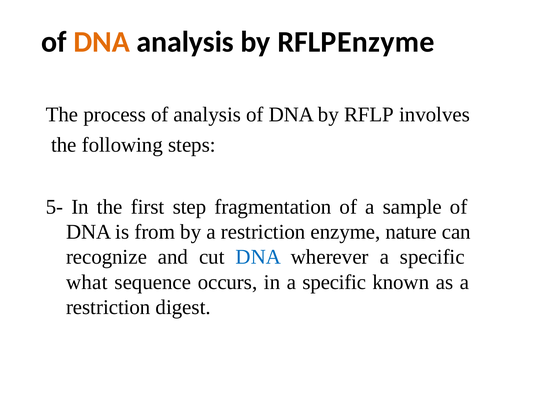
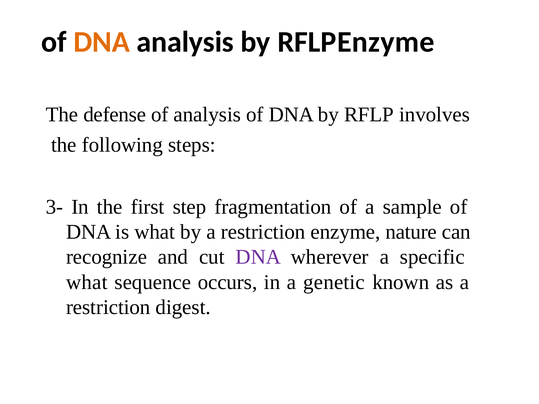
process: process -> defense (115, 115)
5-: 5- -> 3- (55, 207)
is from: from -> what (155, 232)
DNA colour: blue -> purple (258, 257)
in a specific: specific -> genetic (334, 282)
